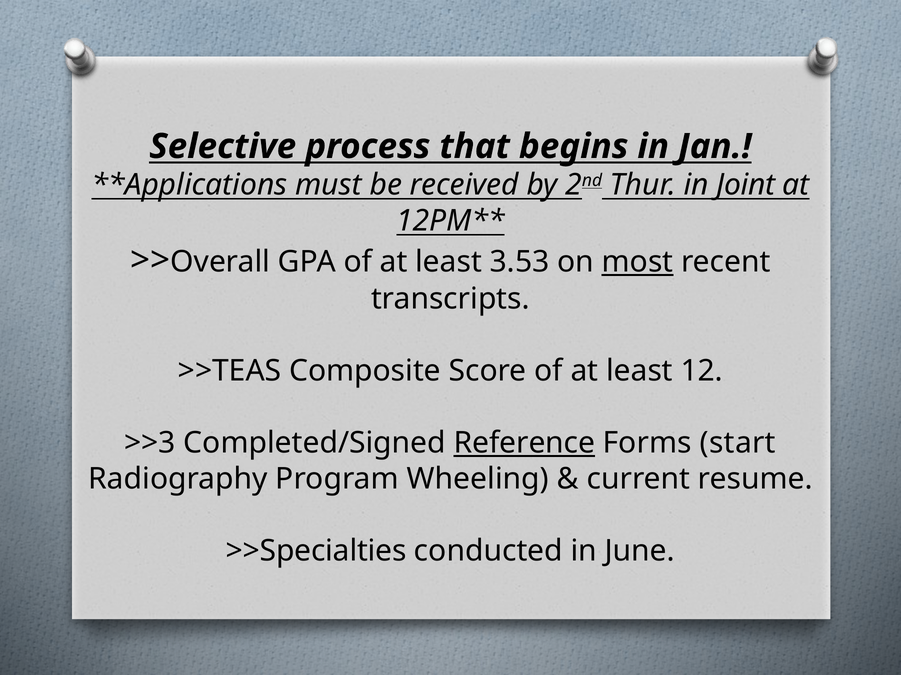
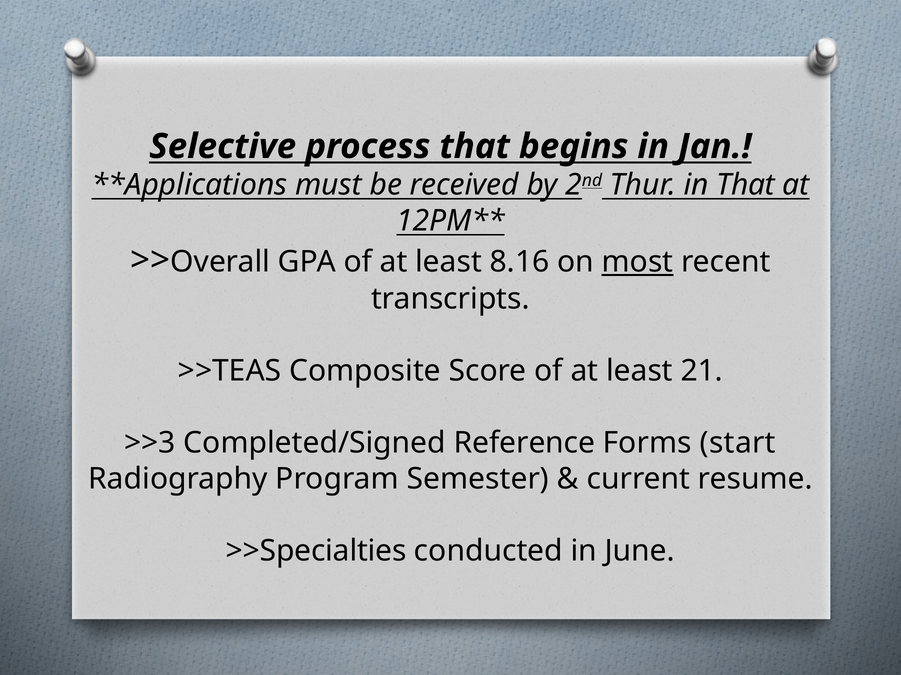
in Joint: Joint -> That (746, 185)
3.53: 3.53 -> 8.16 (520, 262)
12: 12 -> 21 (702, 371)
Reference underline: present -> none (524, 443)
Wheeling: Wheeling -> Semester (478, 480)
